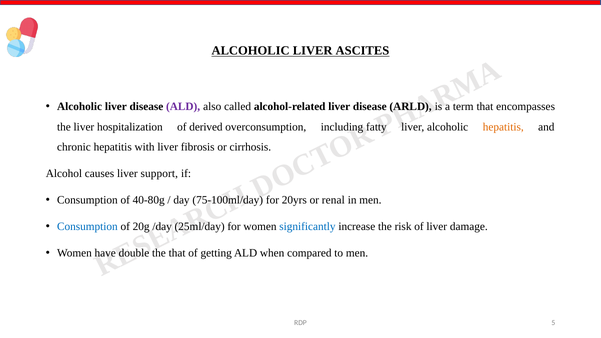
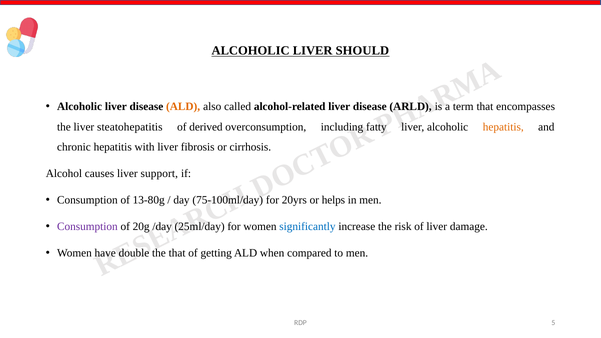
ASCITES: ASCITES -> SHOULD (362, 51)
ALD colour: purple -> orange (183, 107)
hospitalization: hospitalization -> steatohepatitis (130, 127)
40-80g: 40-80g -> 13-80g (149, 200)
renal: renal -> helps (333, 200)
Consumption colour: blue -> purple (87, 227)
